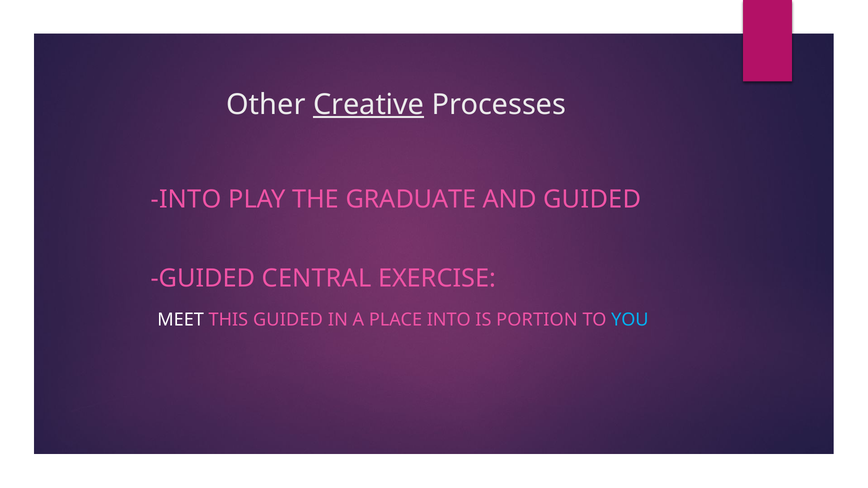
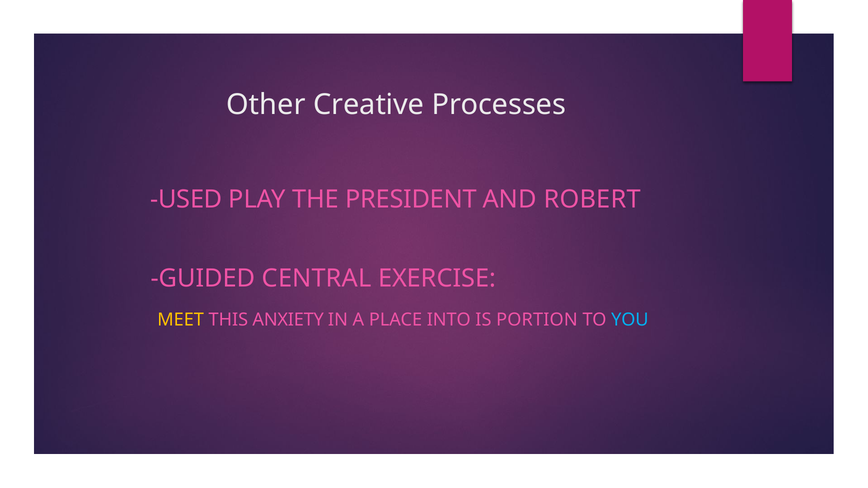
Creative underline: present -> none (369, 105)
INTO: INTO -> USED (186, 200)
GRADUATE: GRADUATE -> PRESIDENT (411, 200)
AND GUIDED: GUIDED -> ROBERT (592, 200)
MEET colour: white -> yellow (181, 320)
THIS GUIDED: GUIDED -> ANXIETY (288, 320)
